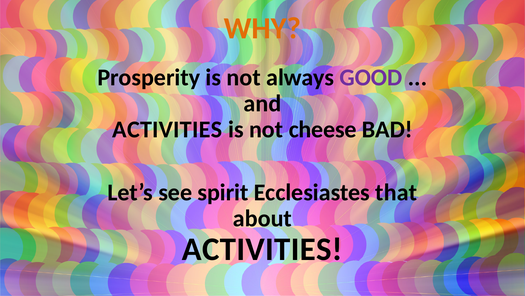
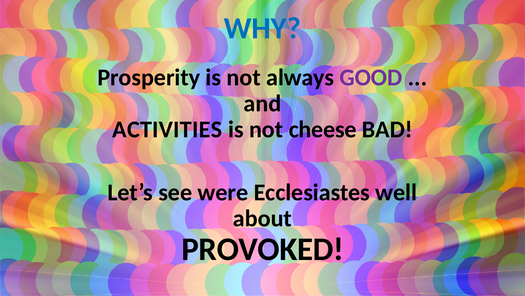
WHY colour: orange -> blue (262, 28)
spirit: spirit -> were (223, 192)
that: that -> well (396, 192)
ACTIVITIES: ACTIVITIES -> PROVOKED (263, 249)
